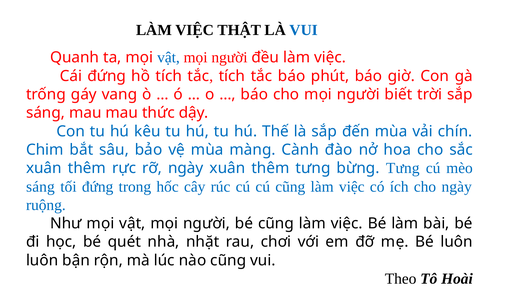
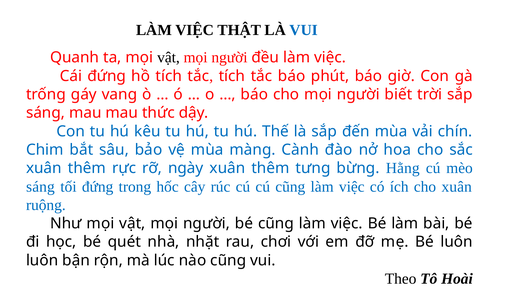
vật colour: blue -> black (169, 58)
bừng Tưng: Tưng -> Hằng (403, 168)
cho ngày: ngày -> xuân (457, 187)
